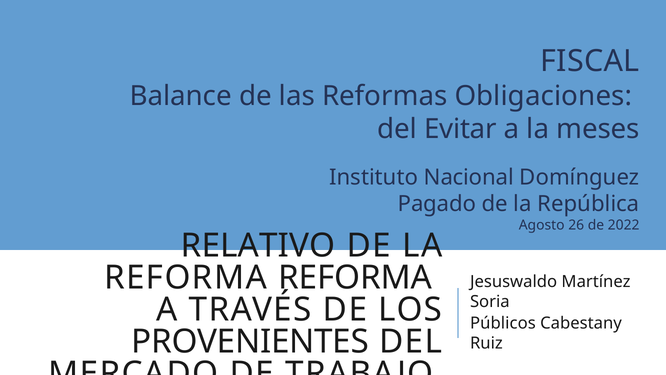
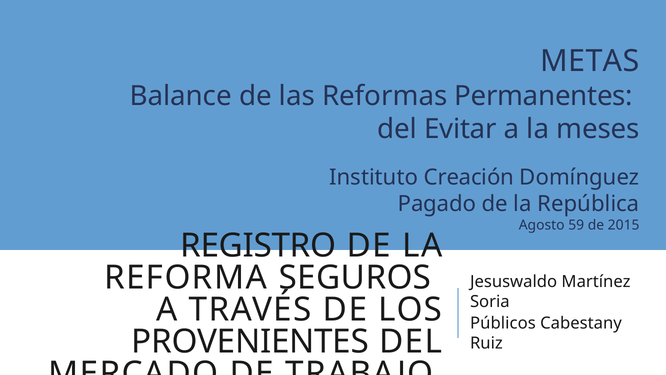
FISCAL: FISCAL -> METAS (590, 61)
Obligaciones: Obligaciones -> Permanentes (543, 96)
Nacional: Nacional -> Creación (469, 177)
26: 26 -> 59 (576, 225)
2022: 2022 -> 2015 (624, 225)
RELATIVO: RELATIVO -> REGISTRO (258, 246)
REFORMA REFORMA: REFORMA -> SEGUROS (355, 278)
